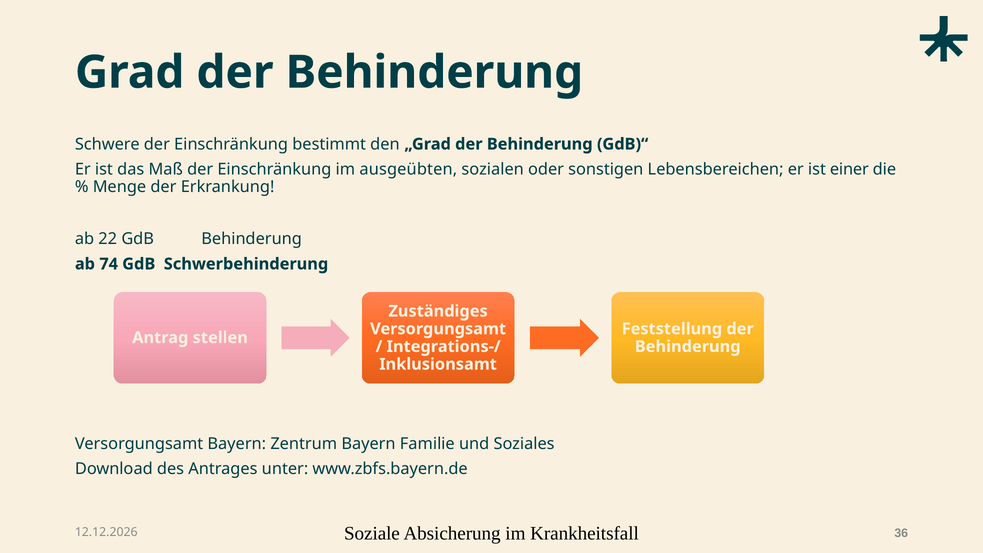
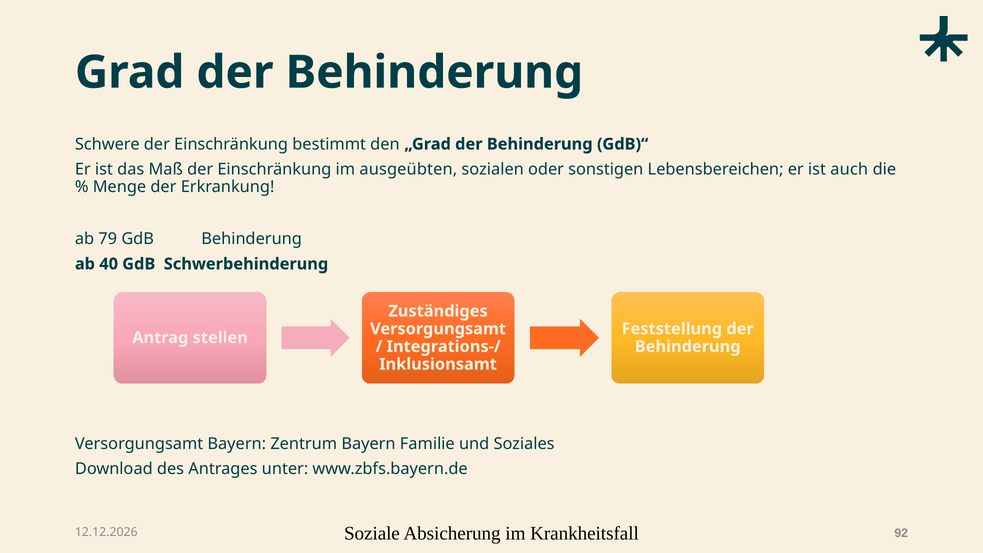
einer: einer -> auch (849, 169)
22: 22 -> 79 (108, 239)
74: 74 -> 40 (109, 264)
36: 36 -> 92 (901, 533)
